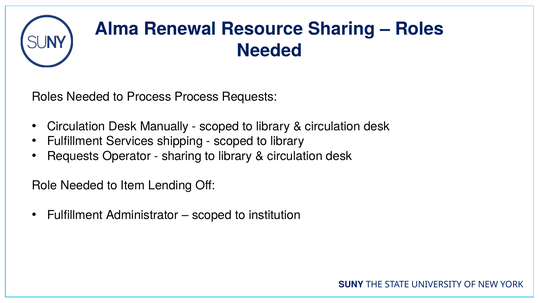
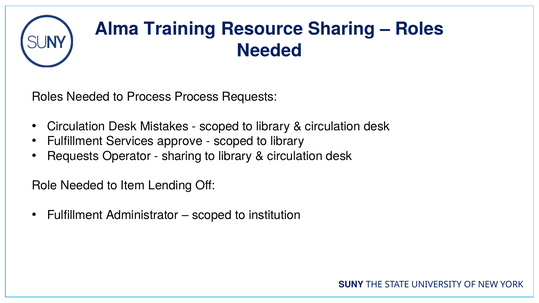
Renewal: Renewal -> Training (180, 29)
Manually: Manually -> Mistakes (164, 126)
shipping: shipping -> approve (180, 141)
